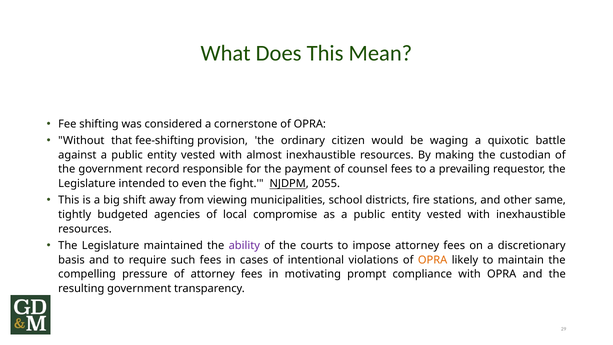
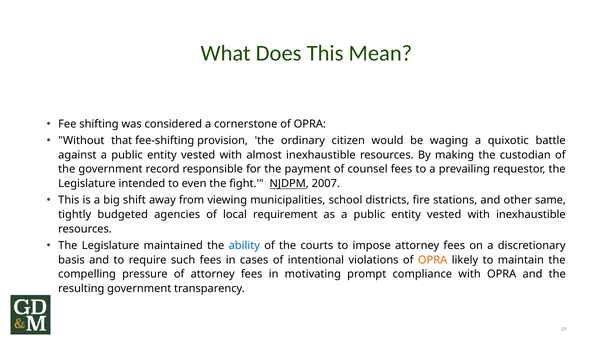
2055: 2055 -> 2007 (326, 184)
compromise: compromise -> requirement (285, 214)
ability colour: purple -> blue (244, 245)
